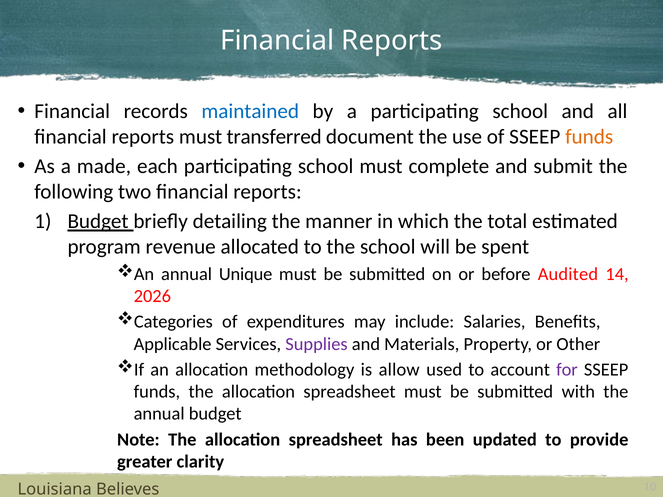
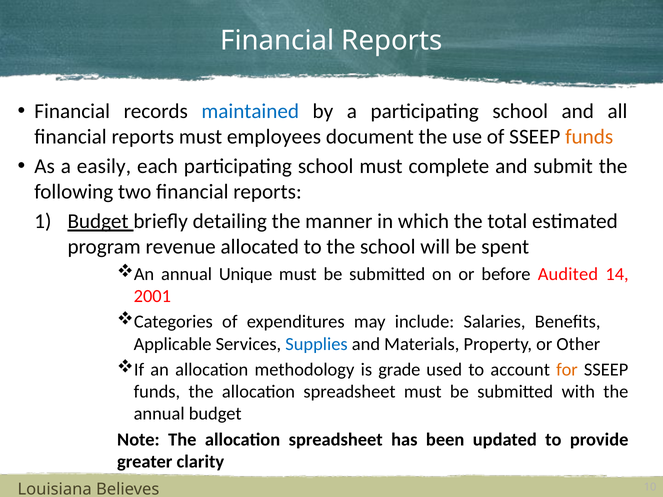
transferred: transferred -> employees (274, 137)
made: made -> easily (104, 166)
2026: 2026 -> 2001 (152, 296)
Supplies colour: purple -> blue (316, 344)
allow: allow -> grade (399, 370)
for colour: purple -> orange (567, 370)
